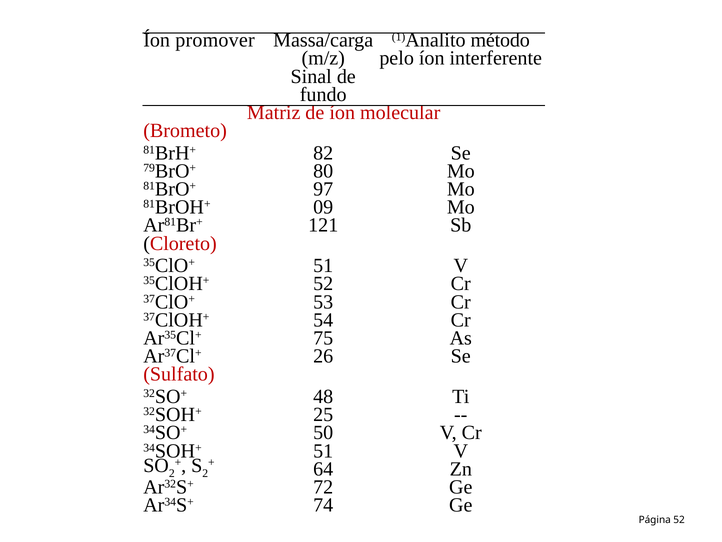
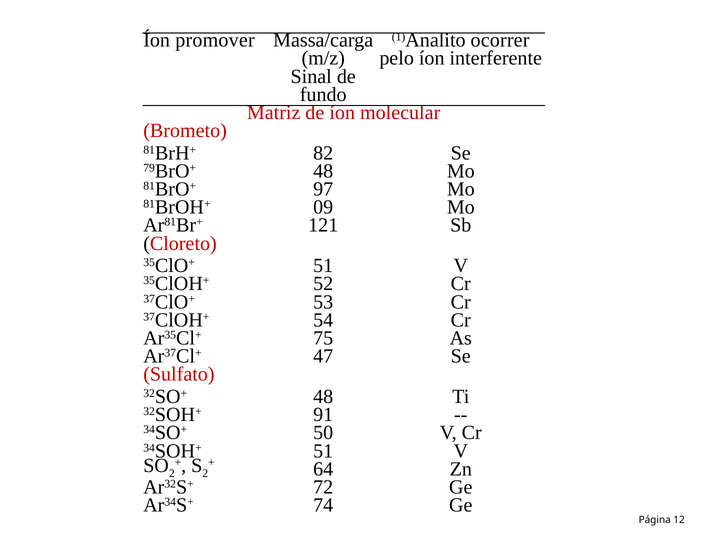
método: método -> ocorrer (500, 40)
79BrO+ 80: 80 -> 48 (323, 171)
26: 26 -> 47 (323, 356)
25: 25 -> 91 (323, 414)
Página 52: 52 -> 12 (679, 519)
